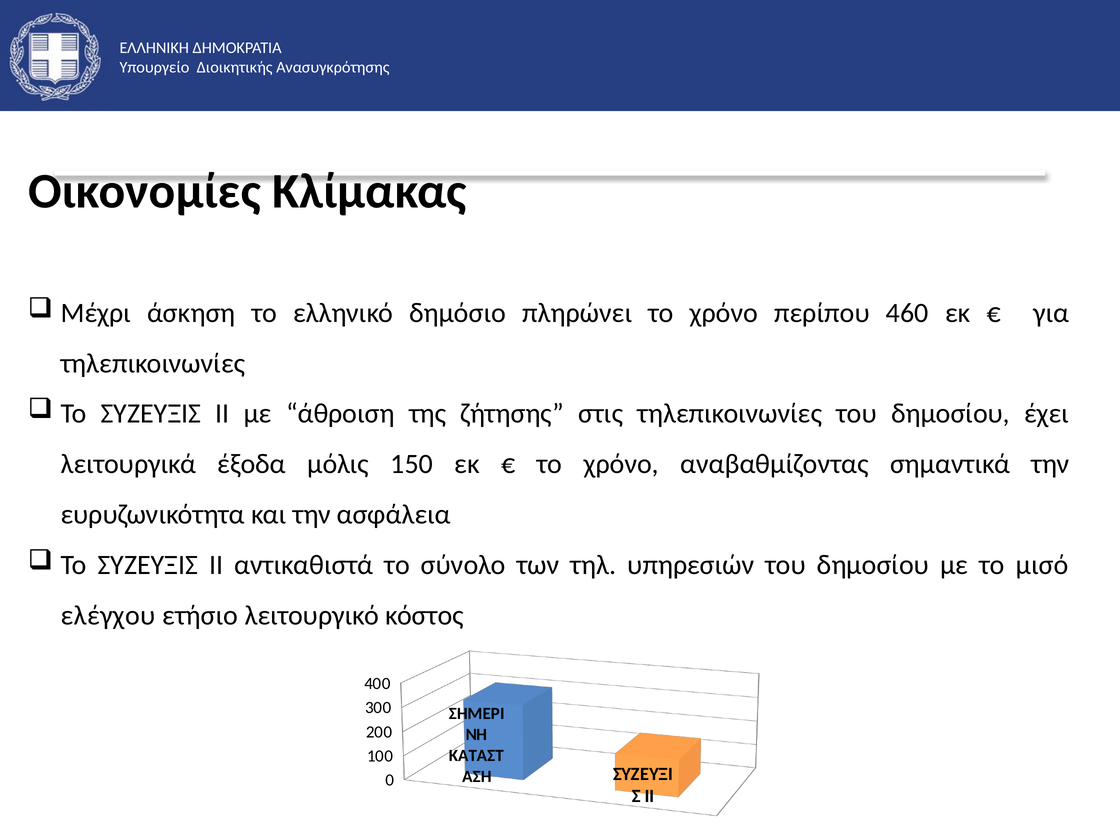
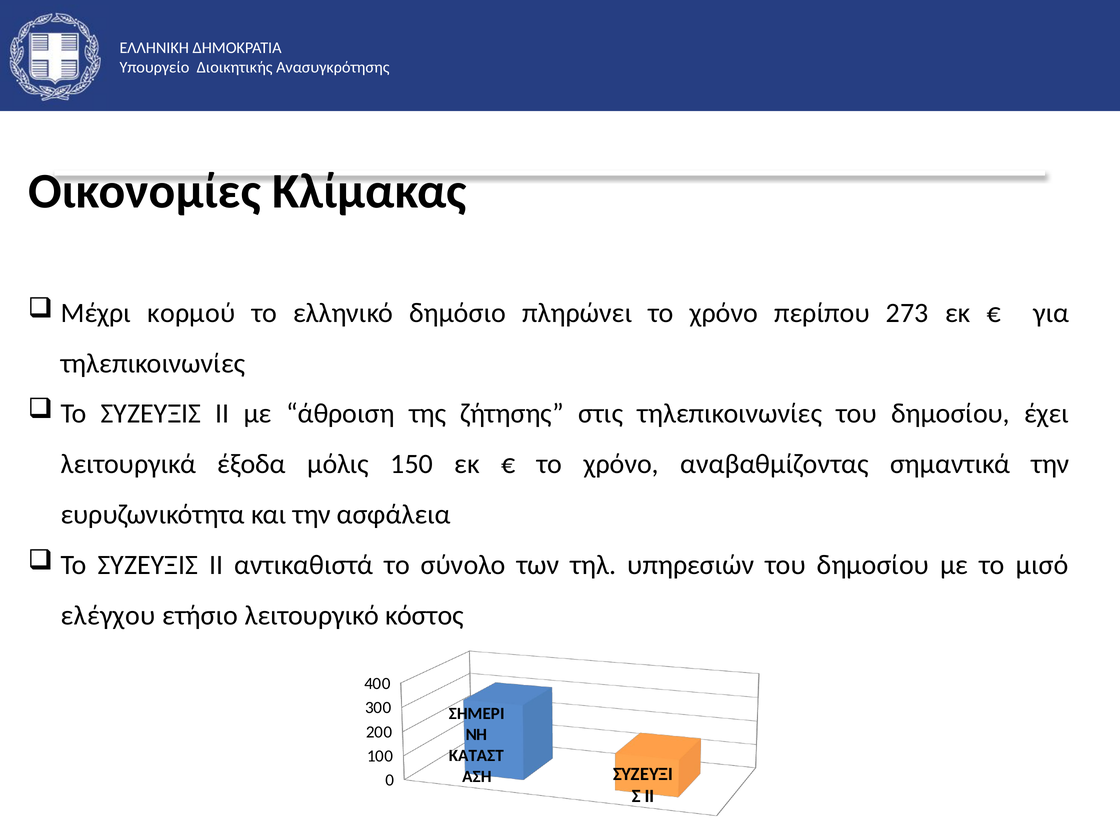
άσκηση: άσκηση -> κορμού (191, 313)
460: 460 -> 273 (907, 313)
